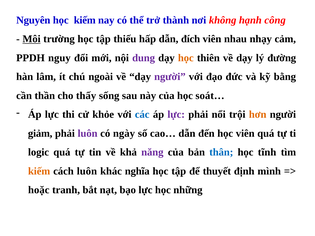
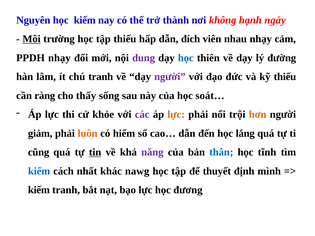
công: công -> ngày (275, 20)
PPDH nguy: nguy -> nhạy (59, 58)
học colour: orange -> blue (186, 58)
chú ngoài: ngoài -> tranh (101, 77)
kỹ bằng: bằng -> thiếu (285, 77)
thần: thần -> ràng (45, 96)
các colour: blue -> purple (142, 115)
lực colour: purple -> orange (176, 115)
luôn colour: purple -> orange (88, 134)
ngày: ngày -> hiểm (124, 134)
học viên: viên -> lắng (245, 134)
logic: logic -> cũng (39, 152)
tin underline: none -> present (95, 152)
kiếm colour: orange -> blue (39, 171)
cách luôn: luôn -> nhất (87, 171)
nghĩa: nghĩa -> nawg (137, 171)
hoặc: hoặc -> kiếm (39, 190)
những: những -> đương (188, 190)
